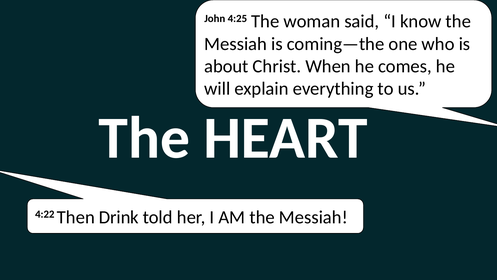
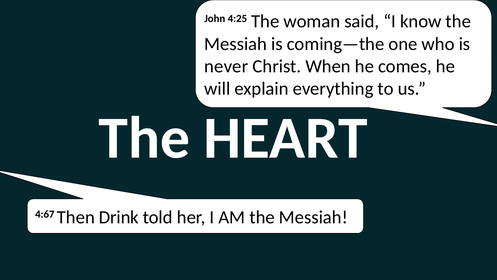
about: about -> never (226, 66)
4:22: 4:22 -> 4:67 (45, 214)
